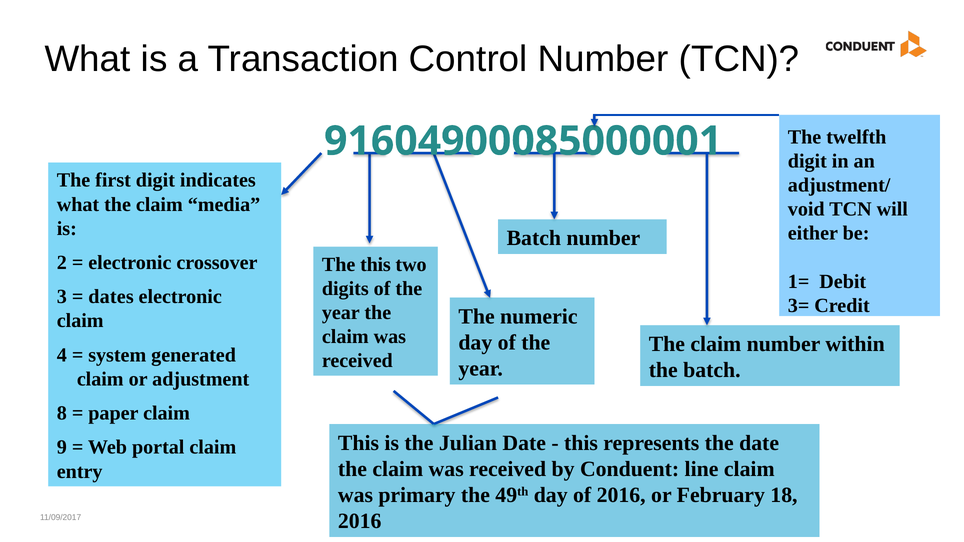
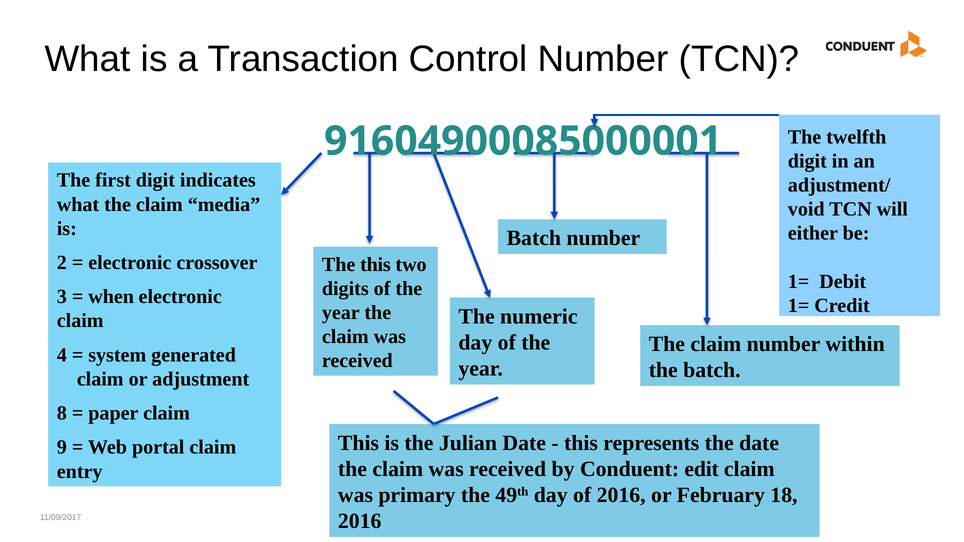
dates: dates -> when (111, 297)
3=: 3= -> 1= (799, 306)
line: line -> edit (702, 469)
